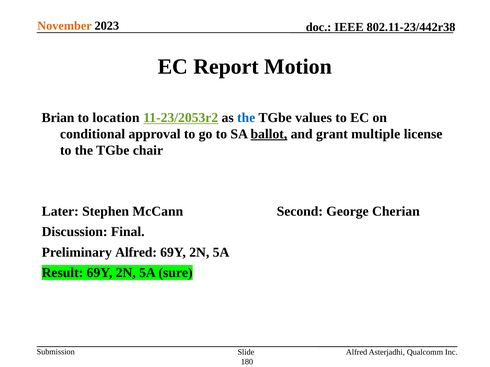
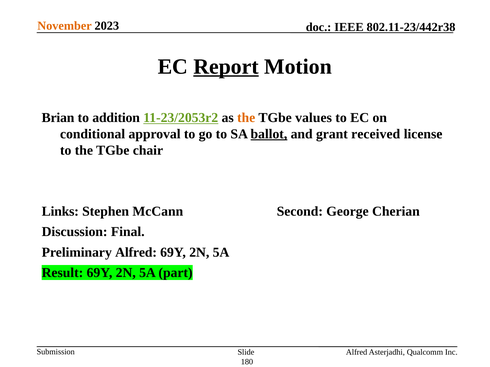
Report underline: none -> present (226, 67)
location: location -> addition (116, 118)
the colour: blue -> orange (246, 118)
multiple: multiple -> received (376, 134)
Later: Later -> Links (60, 212)
sure: sure -> part (176, 273)
